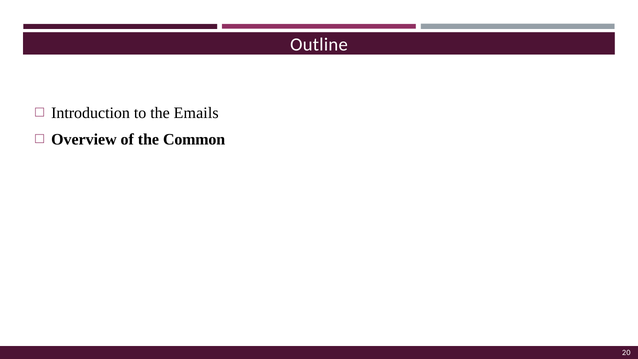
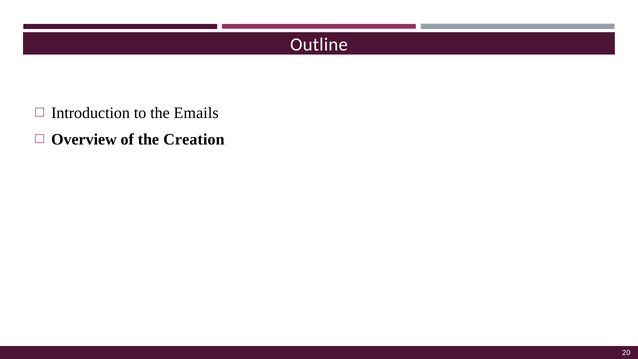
Common: Common -> Creation (194, 139)
